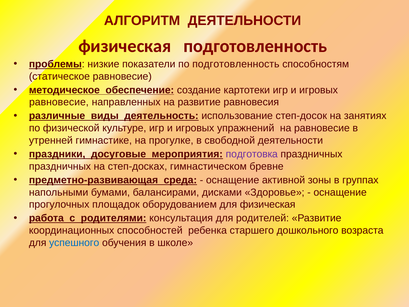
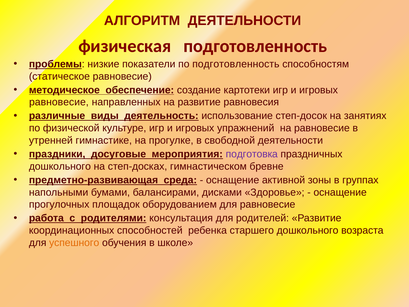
праздничных: праздничных -> дошкольного (60, 166)
для физическая: физическая -> равновесие (268, 204)
успешного colour: blue -> orange (74, 243)
